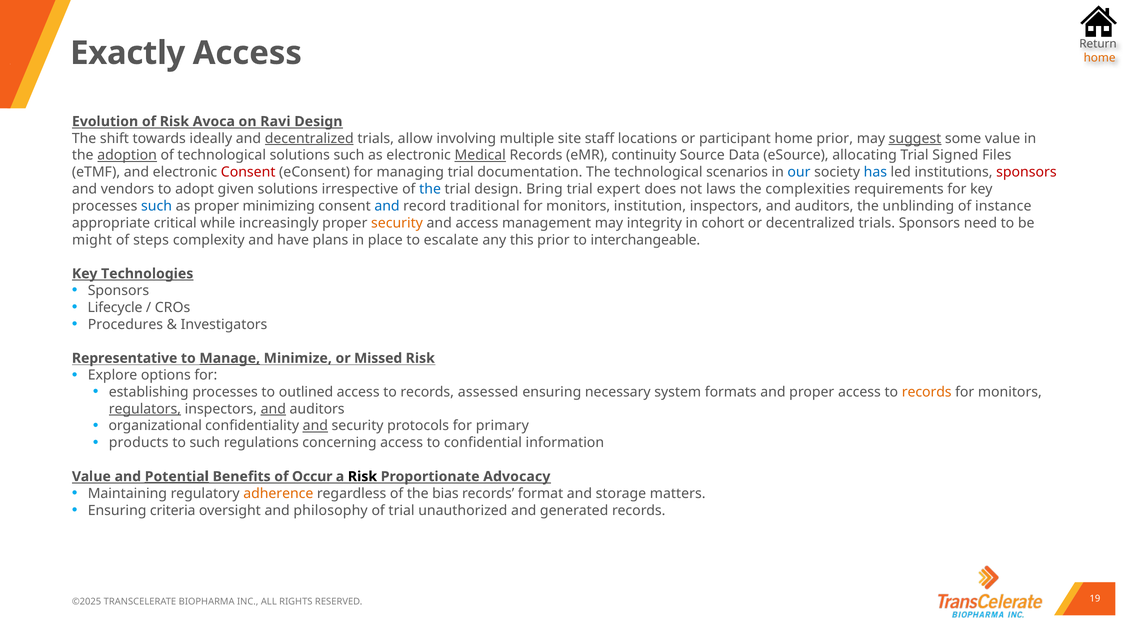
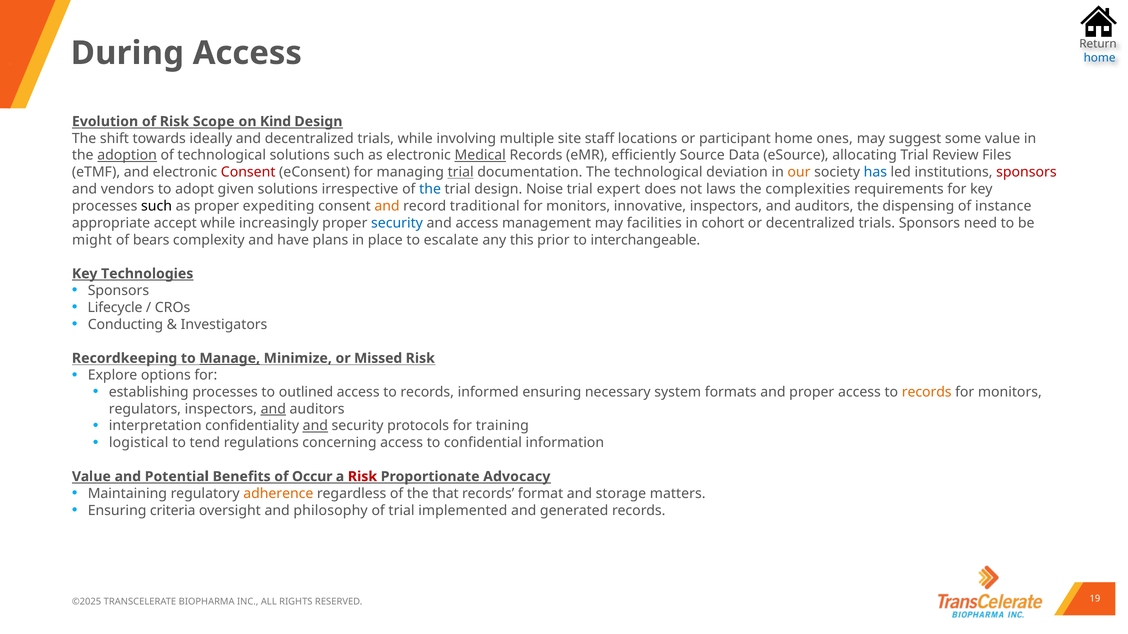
Exactly: Exactly -> During (127, 53)
home colour: orange -> blue (1100, 58)
Avoca: Avoca -> Scope (214, 122)
Ravi: Ravi -> Kind (276, 122)
decentralized underline: present -> none (309, 139)
trials allow: allow -> while (415, 139)
home prior: prior -> ones (835, 139)
suggest underline: present -> none (915, 139)
continuity: continuity -> efficiently (644, 155)
Signed: Signed -> Review (955, 155)
trial underline: none -> present (461, 172)
scenarios: scenarios -> deviation (737, 172)
our colour: blue -> orange (799, 172)
Bring: Bring -> Noise (545, 189)
such colour: blue -> black (157, 206)
minimizing: minimizing -> expediting (279, 206)
and colour: blue -> orange (387, 206)
institution: institution -> innovative (650, 206)
unblinding: unblinding -> dispensing (918, 206)
critical: critical -> accept (175, 223)
security colour: orange -> blue (397, 223)
integrity: integrity -> facilities (654, 223)
steps: steps -> bears (151, 240)
Procedures: Procedures -> Conducting (125, 325)
Representative: Representative -> Recordkeeping (125, 358)
assessed: assessed -> informed (488, 392)
regulators underline: present -> none (145, 409)
organizational: organizational -> interpretation (155, 426)
primary: primary -> training (502, 426)
products: products -> logistical (139, 443)
to such: such -> tend (205, 443)
Potential underline: present -> none (177, 477)
Risk colour: black -> red (362, 477)
bias: bias -> that (445, 494)
unauthorized: unauthorized -> implemented (463, 511)
